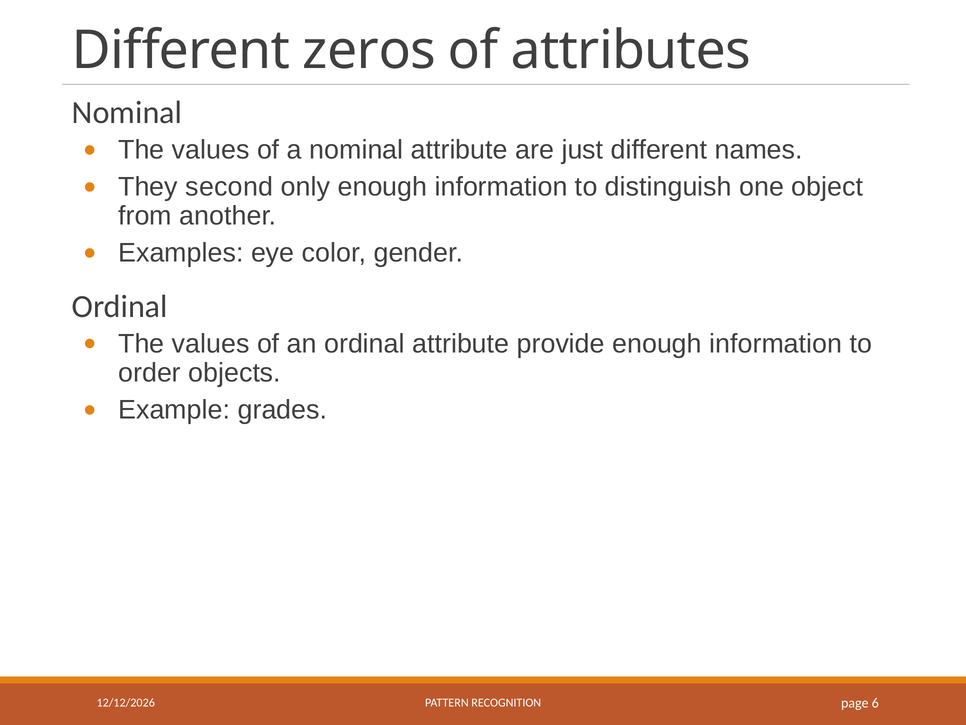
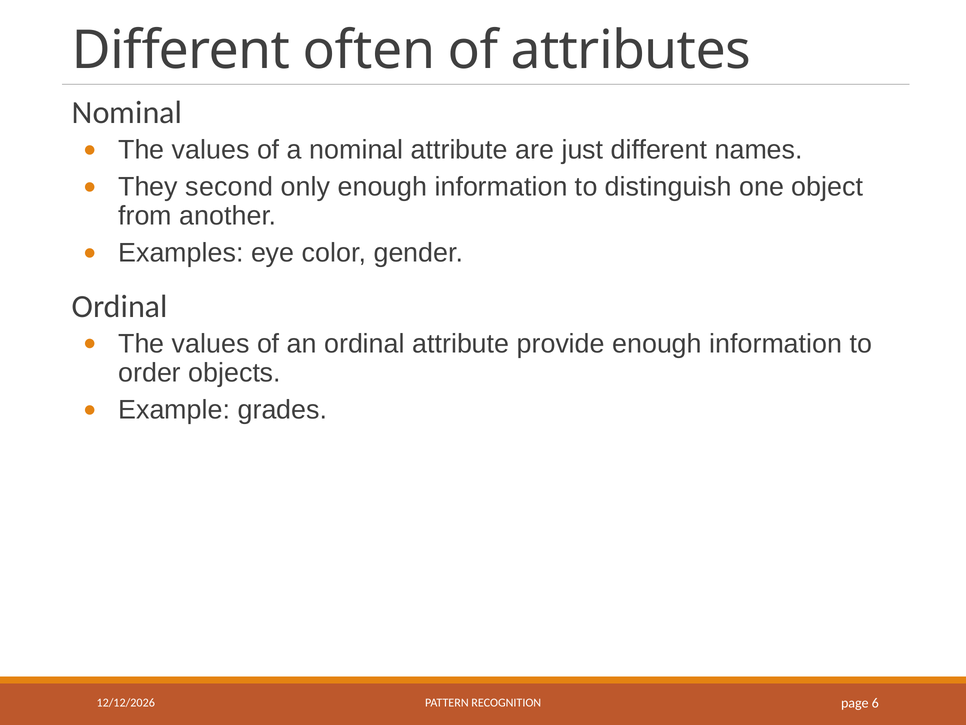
zeros: zeros -> often (369, 51)
